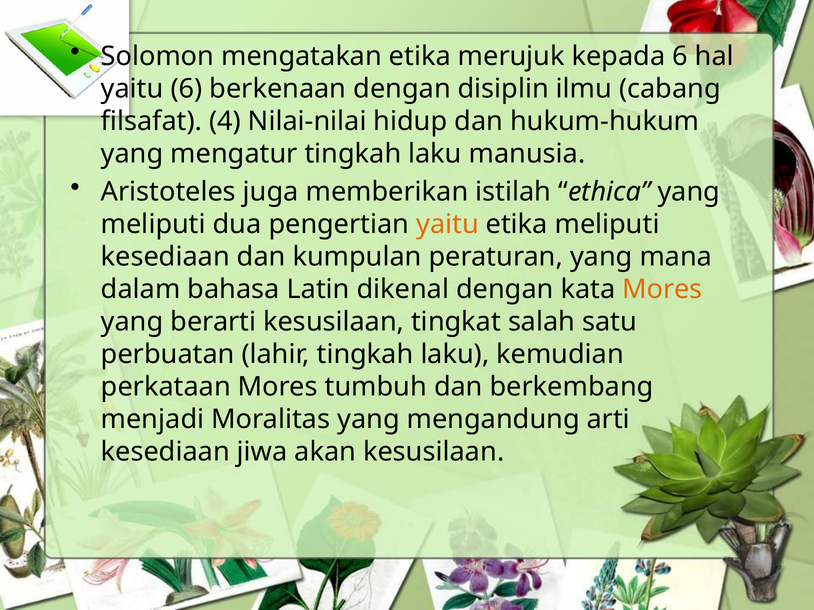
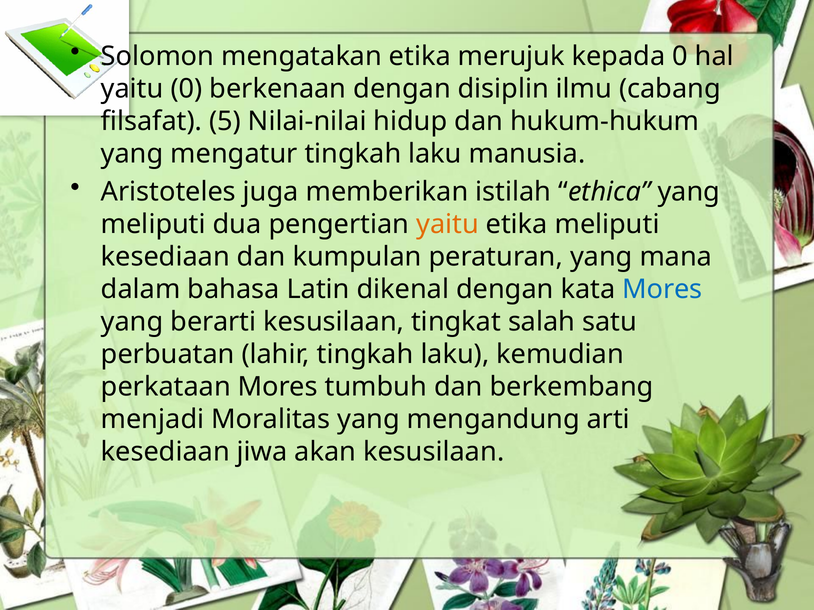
kepada 6: 6 -> 0 (680, 56)
yaitu 6: 6 -> 0 (186, 89)
4: 4 -> 5 (225, 121)
Mores colour: orange -> blue (662, 289)
